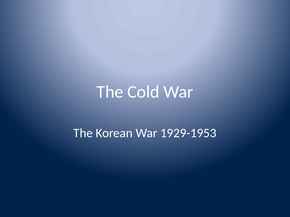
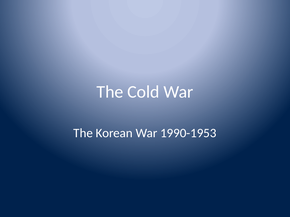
1929-1953: 1929-1953 -> 1990-1953 (188, 133)
